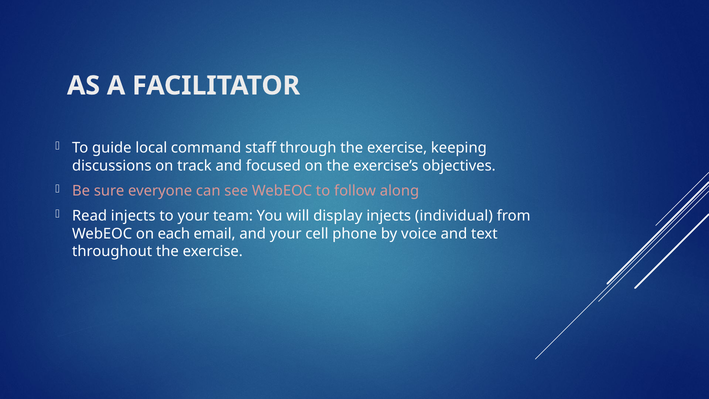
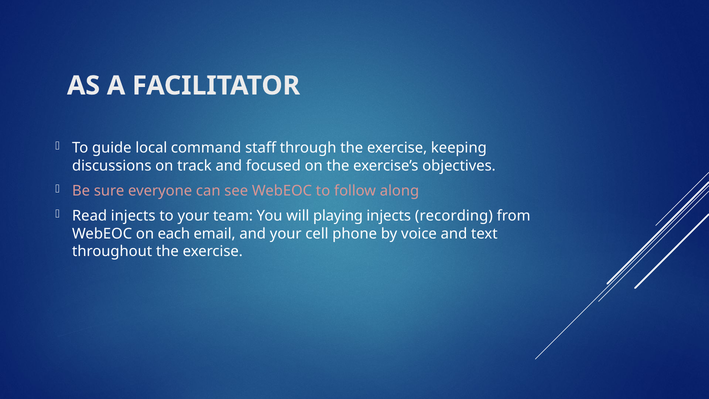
display: display -> playing (338, 216)
individual: individual -> recording (454, 216)
